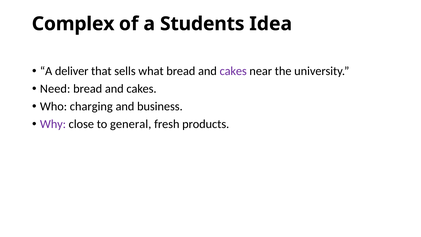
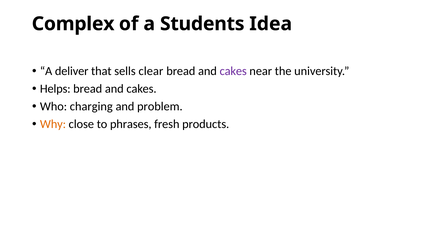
what: what -> clear (151, 71)
Need: Need -> Helps (55, 89)
business: business -> problem (160, 106)
Why colour: purple -> orange (53, 124)
general: general -> phrases (131, 124)
